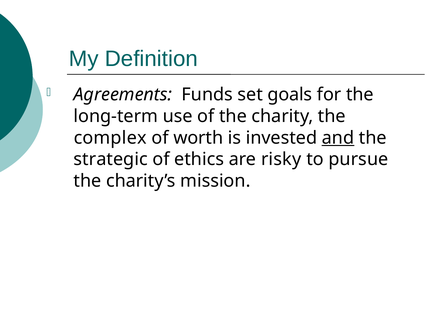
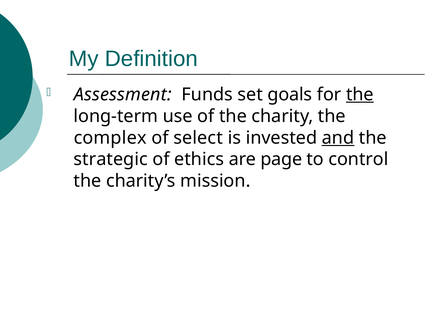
Agreements: Agreements -> Assessment (123, 95)
the underline: none -> present (360, 95)
worth: worth -> select (198, 138)
risky: risky -> page (281, 159)
pursue: pursue -> control (358, 159)
